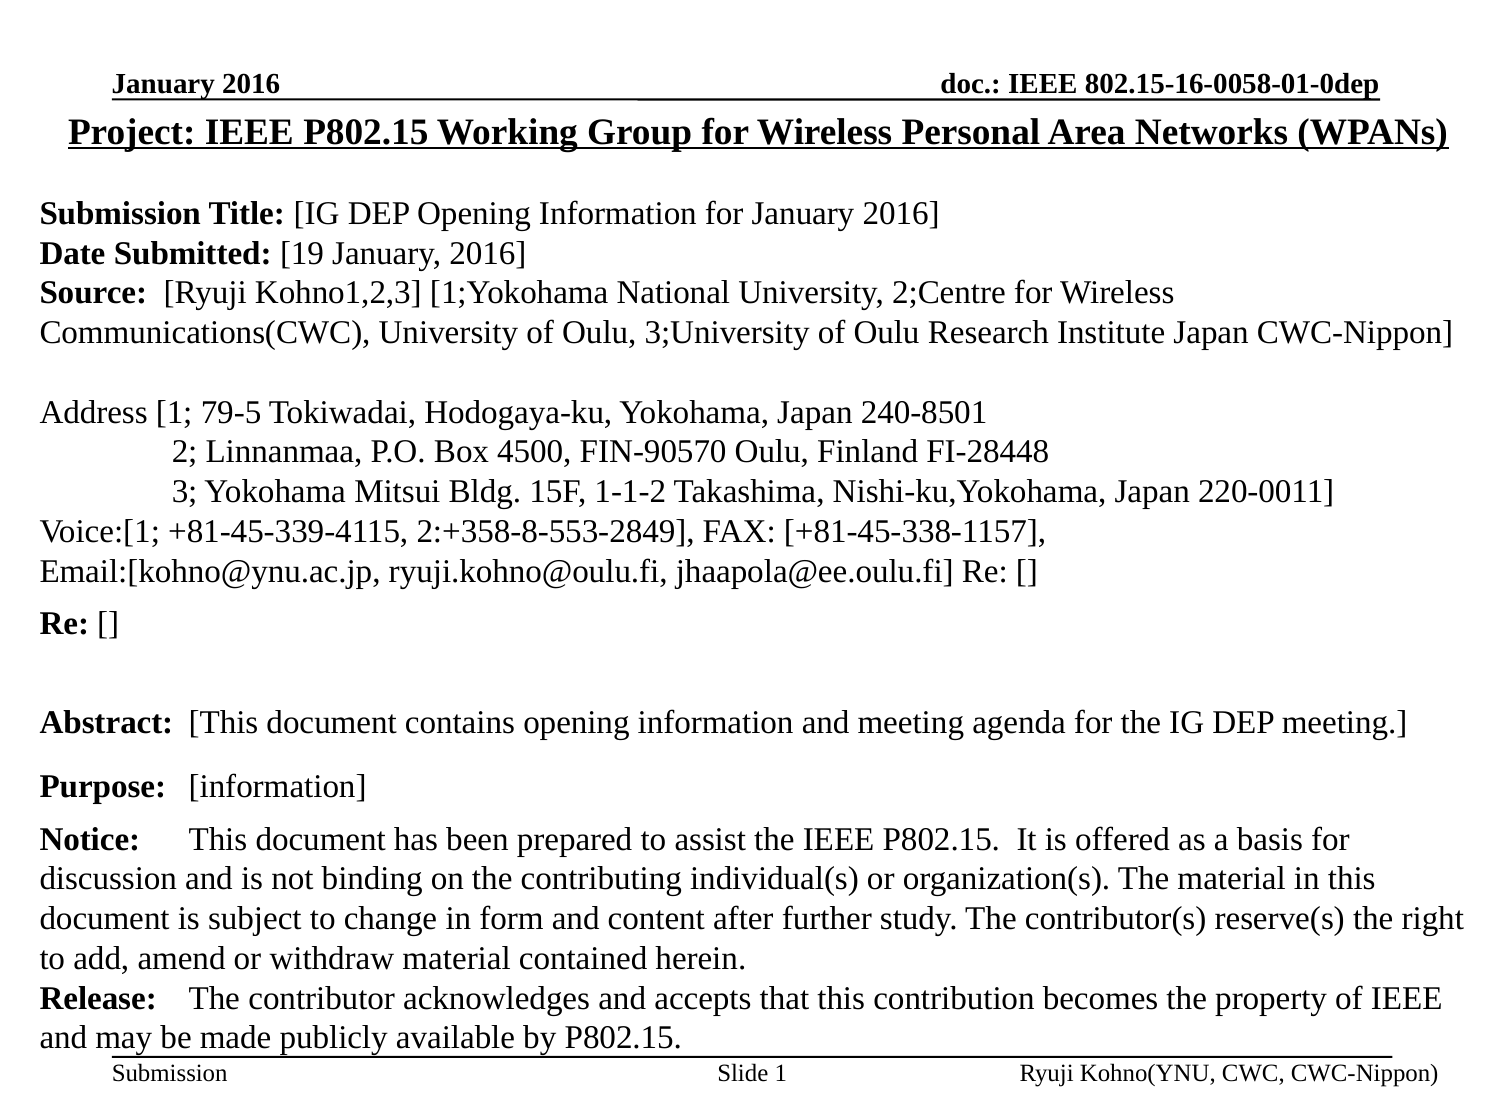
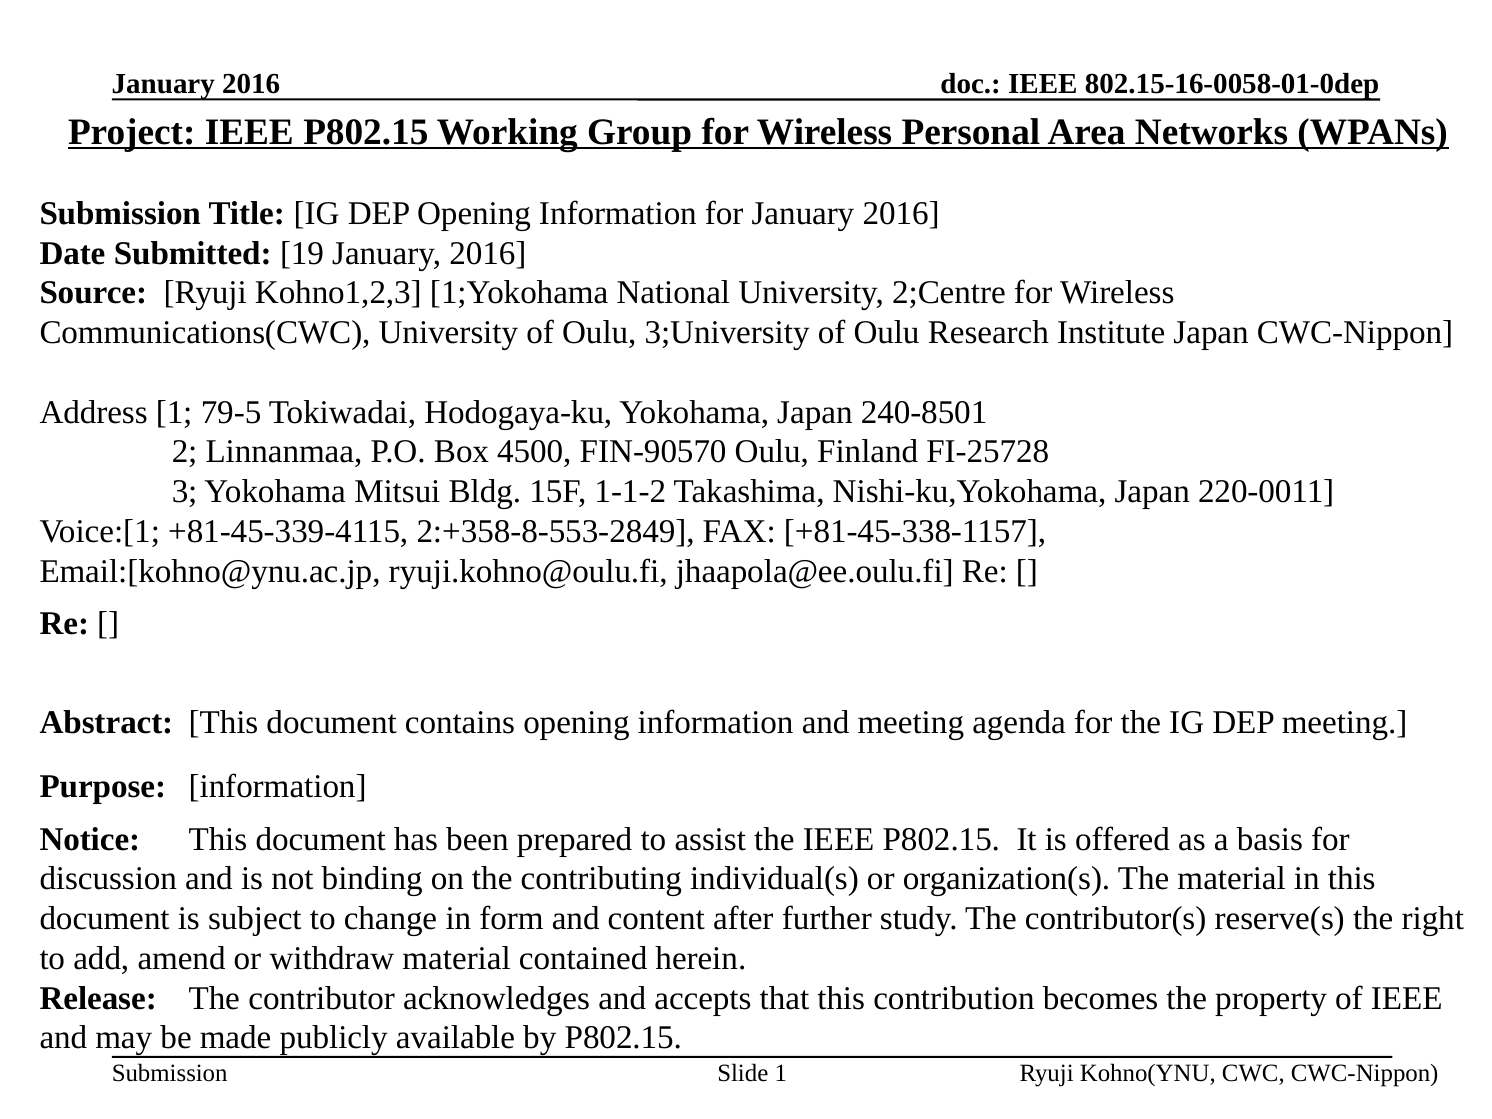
FI-28448: FI-28448 -> FI-25728 (988, 452)
